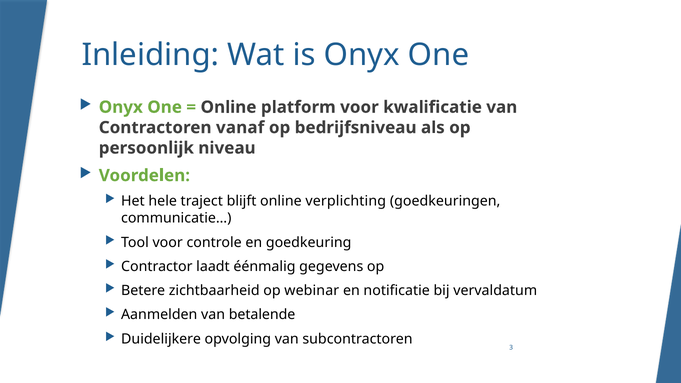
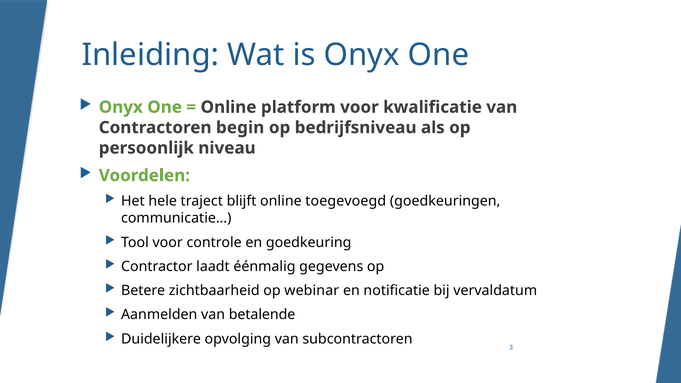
vanaf: vanaf -> begin (240, 128)
verplichting: verplichting -> toegevoegd (346, 201)
